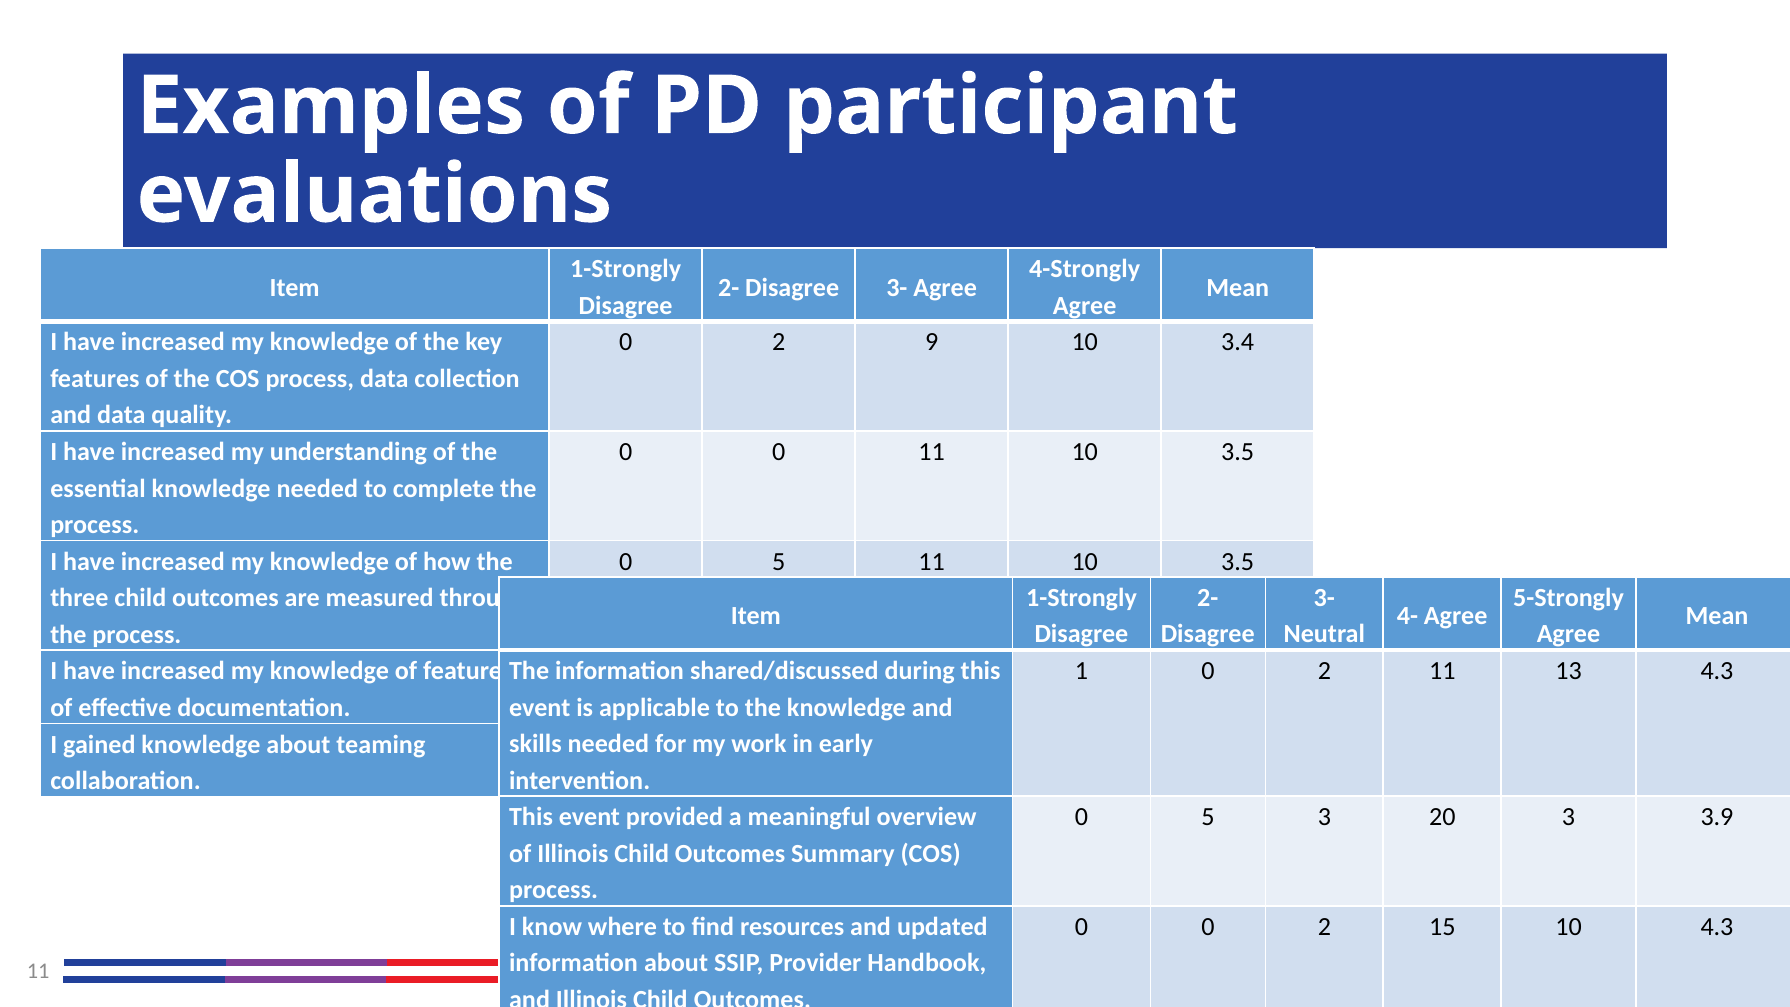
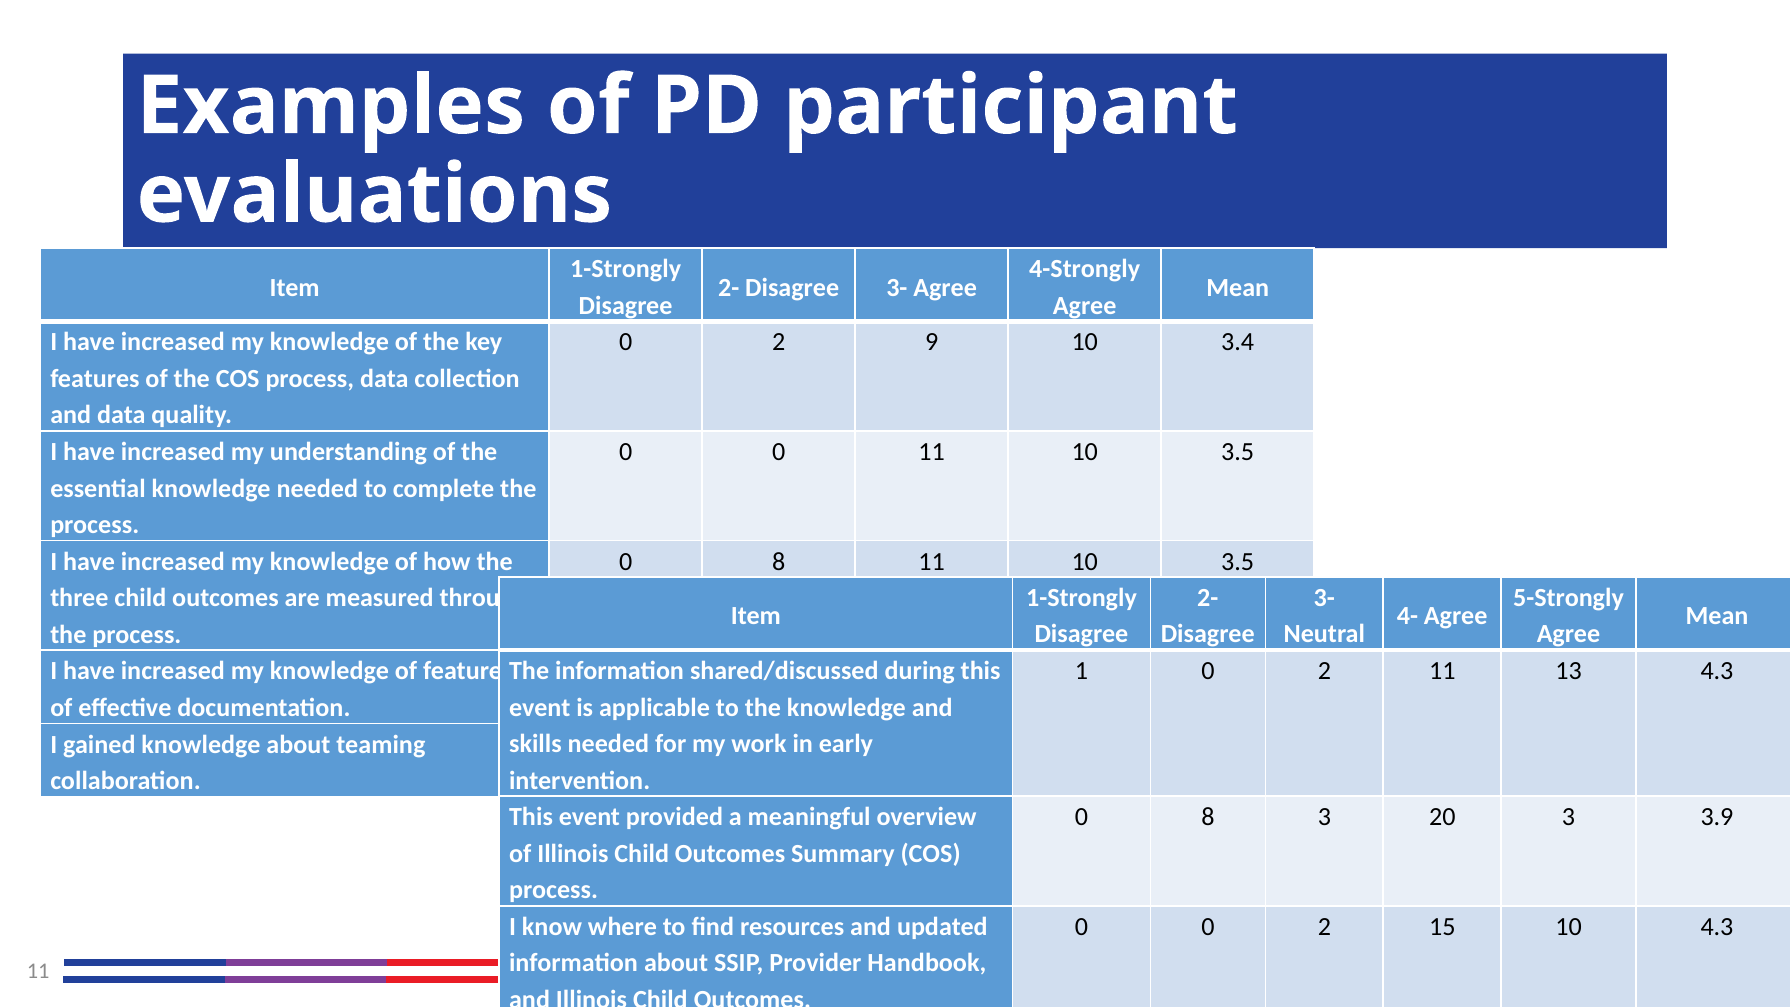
5: 5 -> 8 (779, 562)
5: 5 -> 8 (1208, 817)
